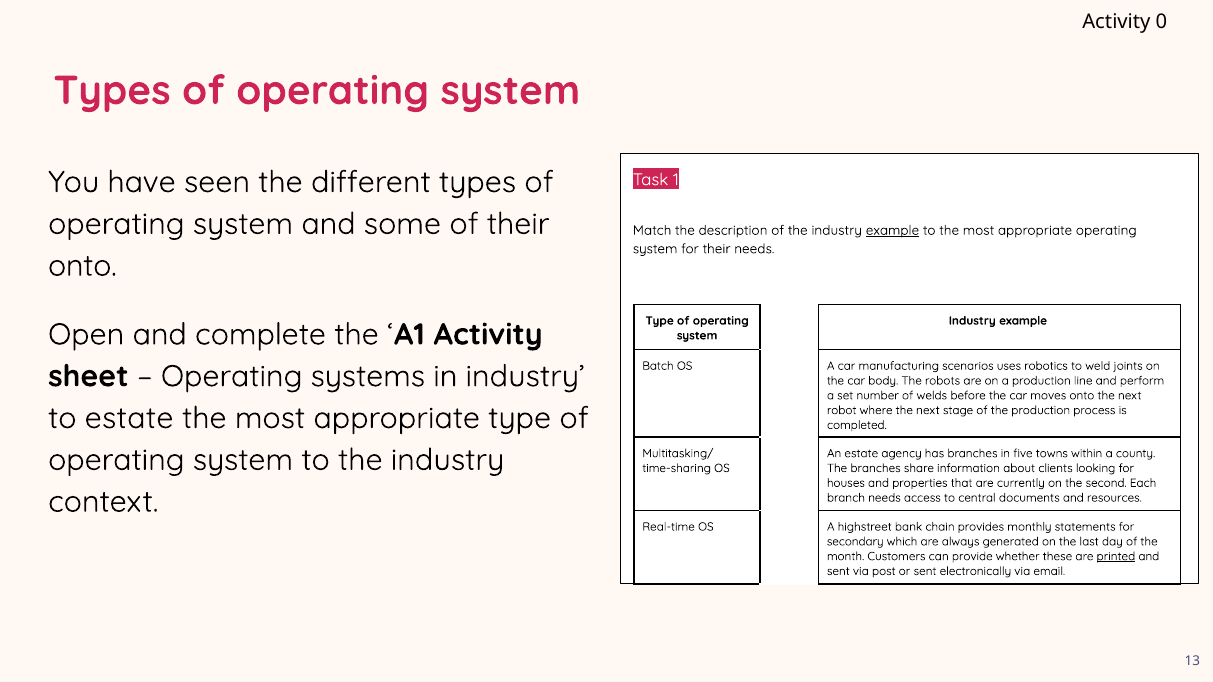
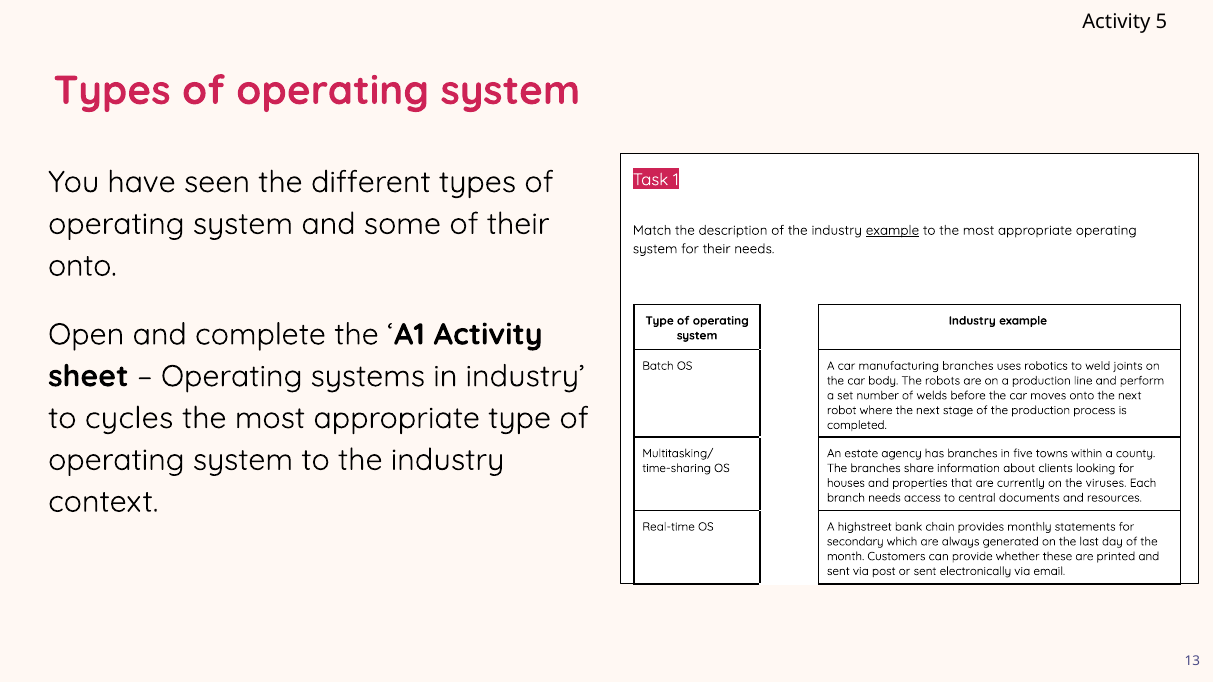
0: 0 -> 5 (1162, 22)
manufacturing scenarios: scenarios -> branches (968, 366)
to estate: estate -> cycles (129, 418)
second: second -> viruses (1106, 483)
printed underline: present -> none (1116, 557)
